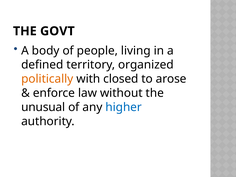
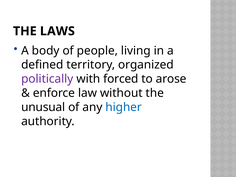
GOVT: GOVT -> LAWS (57, 31)
politically colour: orange -> purple (47, 79)
closed: closed -> forced (121, 79)
